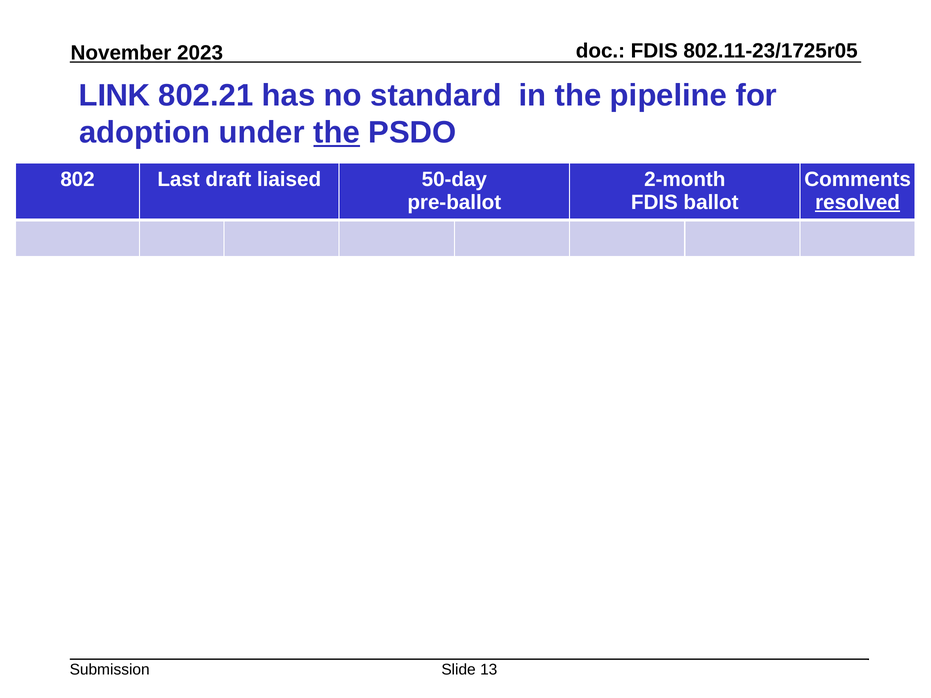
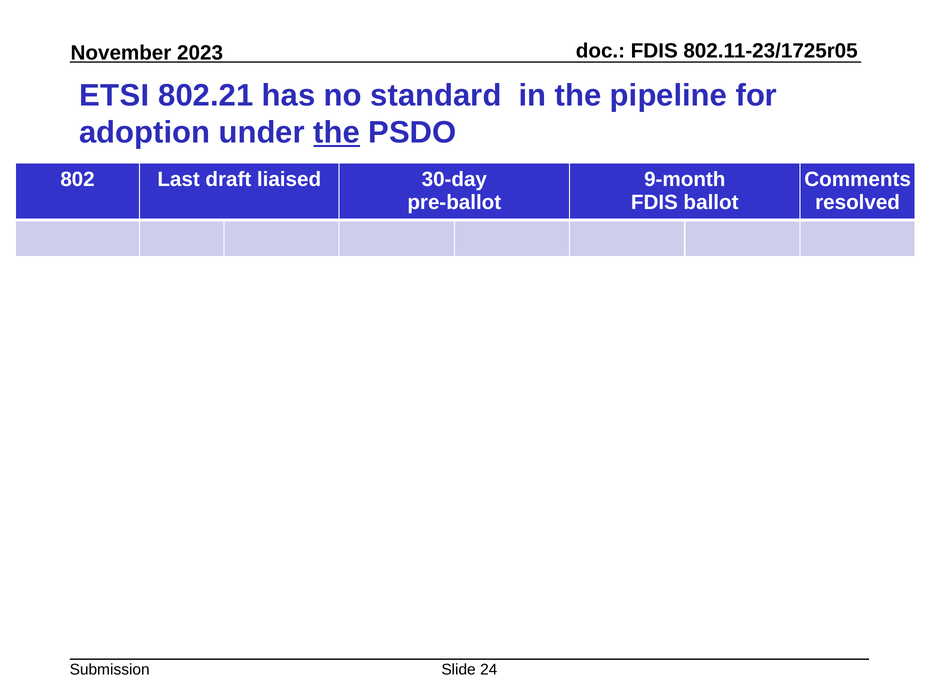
LINK: LINK -> ETSI (114, 95)
50-day: 50-day -> 30-day (454, 179)
2-month: 2-month -> 9-month (685, 179)
resolved underline: present -> none (858, 202)
13: 13 -> 24 (489, 670)
